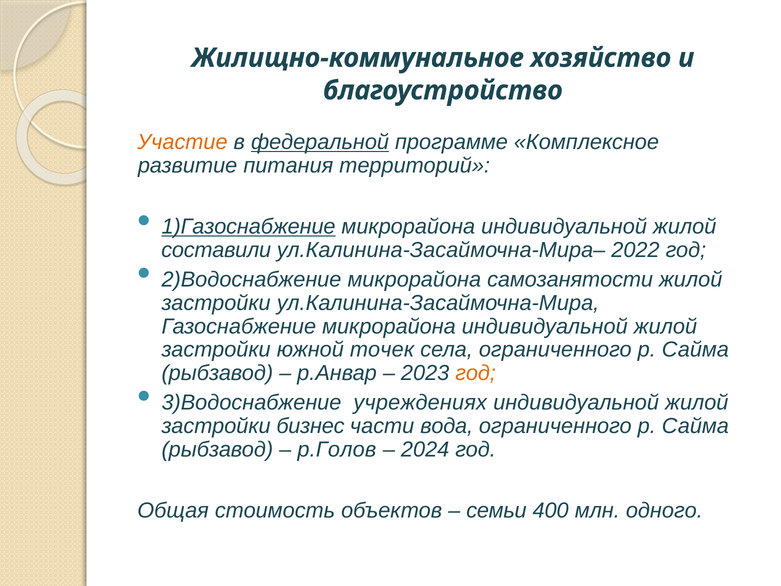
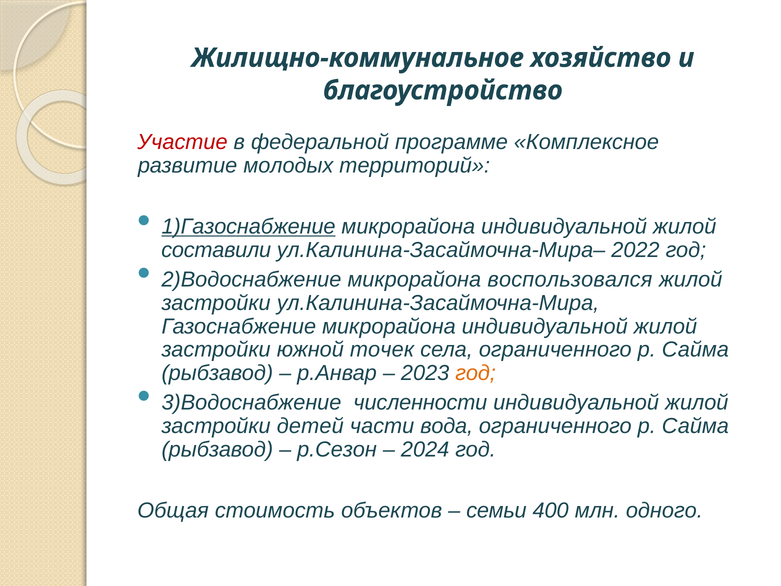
Участие colour: orange -> red (182, 142)
федеральной underline: present -> none (320, 142)
питания: питания -> молодых (288, 165)
самозанятости: самозанятости -> воспользовался (570, 279)
учреждениях: учреждениях -> численности (420, 402)
бизнес: бизнес -> детей (310, 426)
р.Голов: р.Голов -> р.Сезон (337, 449)
